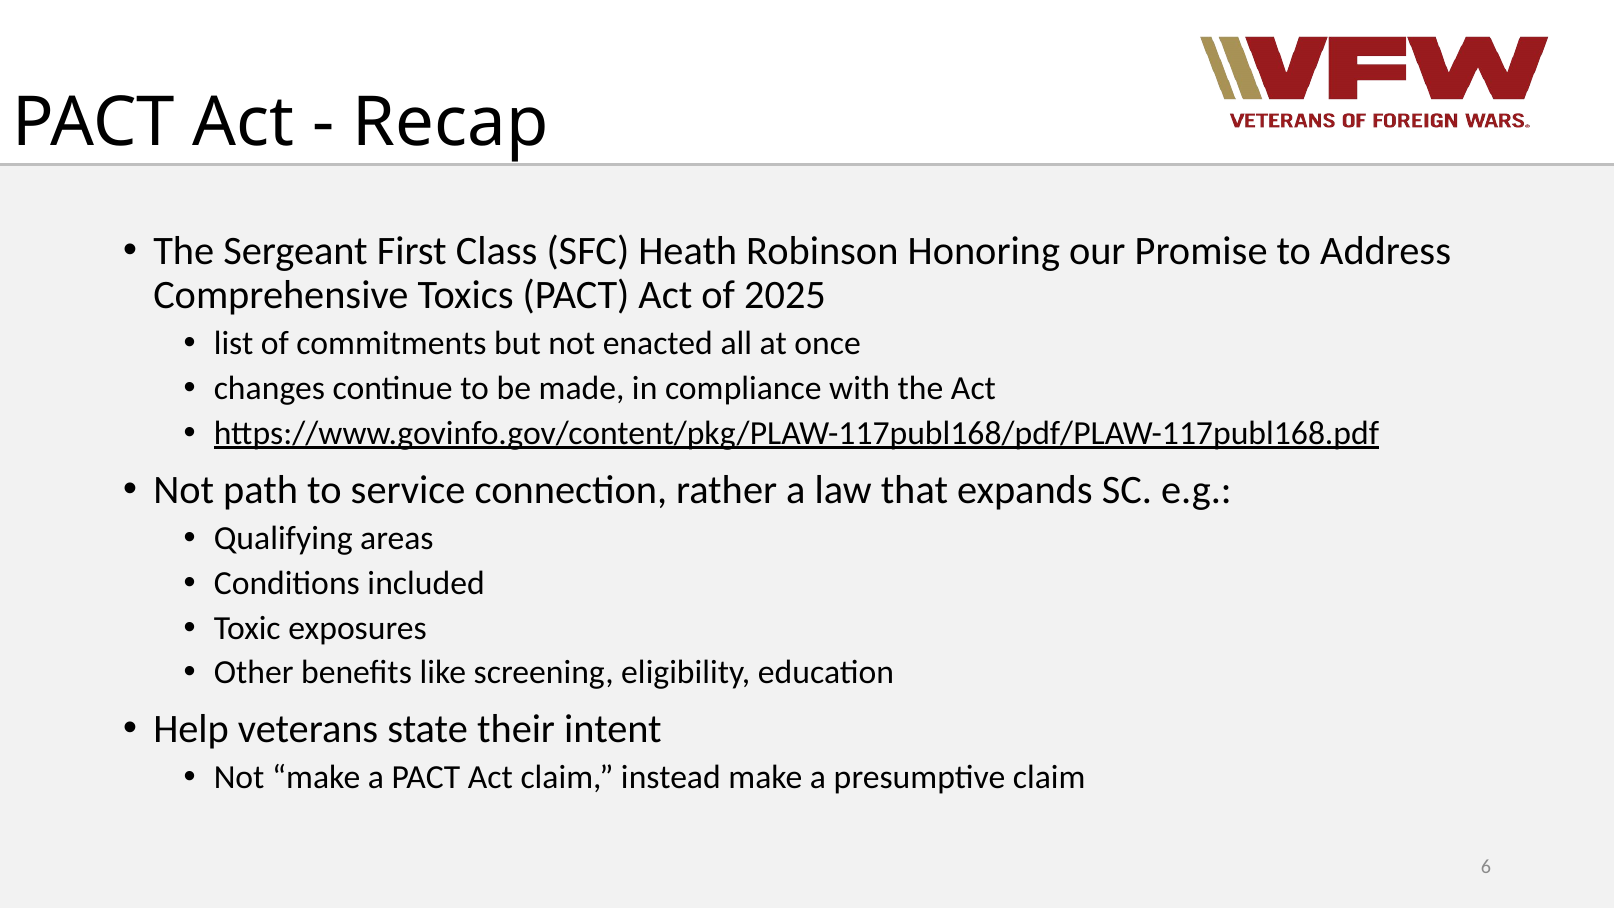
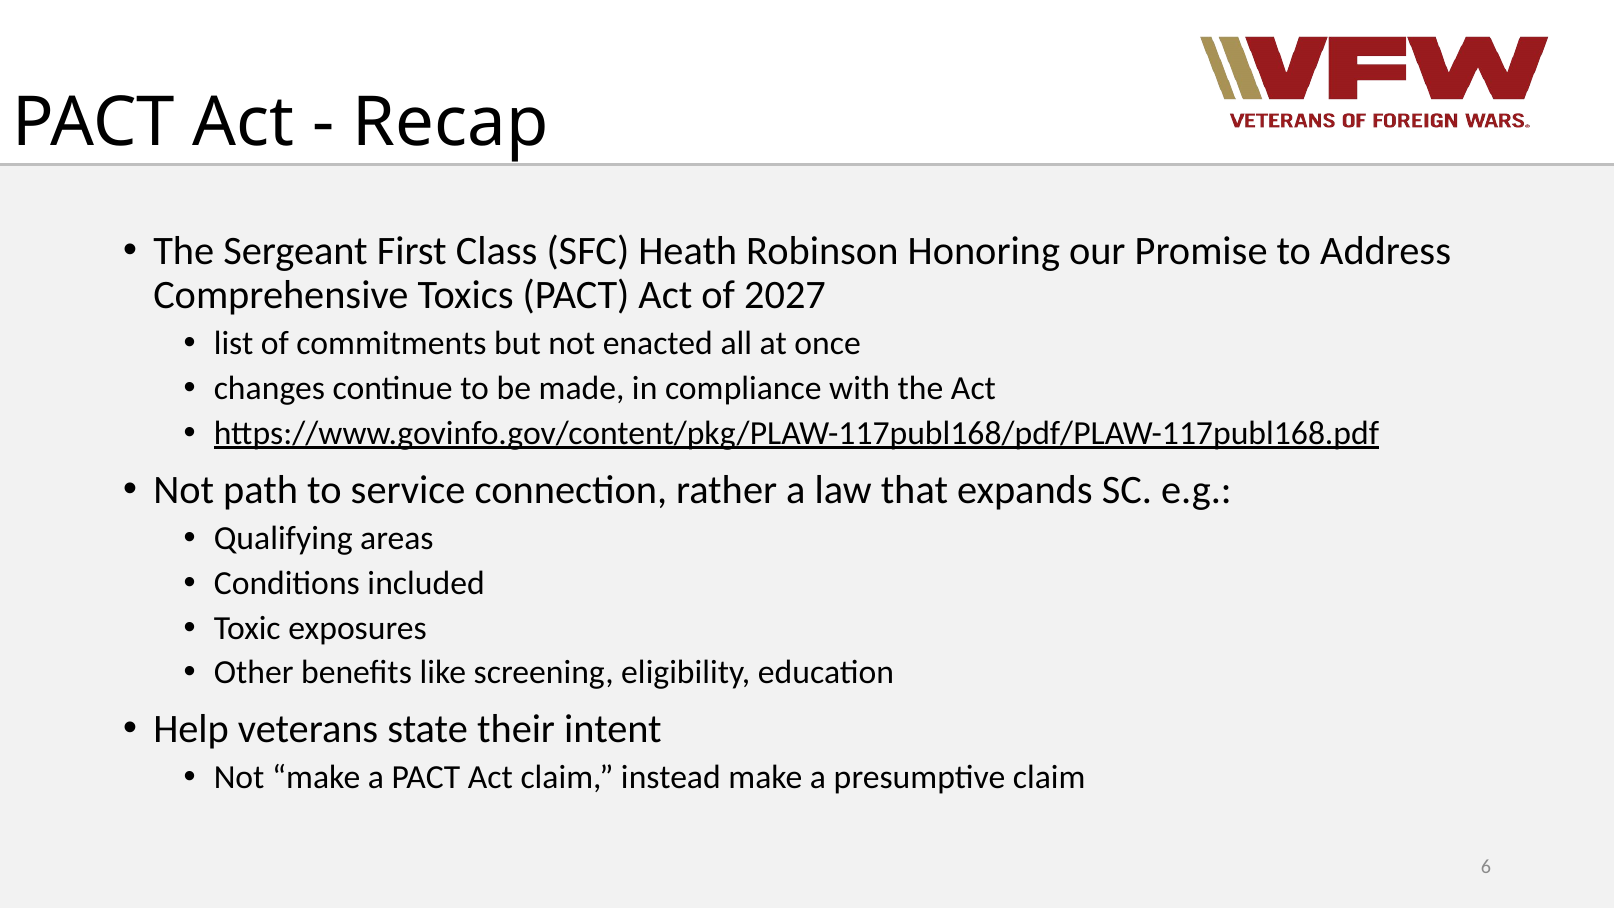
2025: 2025 -> 2027 (785, 295)
